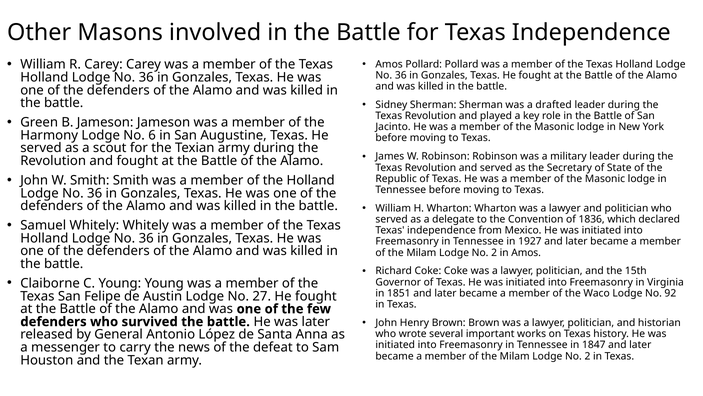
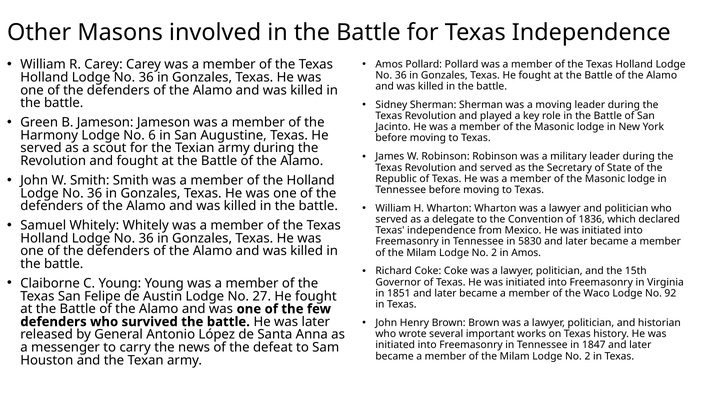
a drafted: drafted -> moving (554, 105)
1927: 1927 -> 5830 (530, 241)
